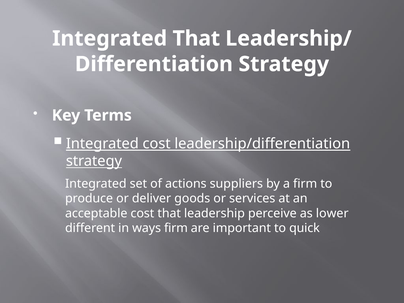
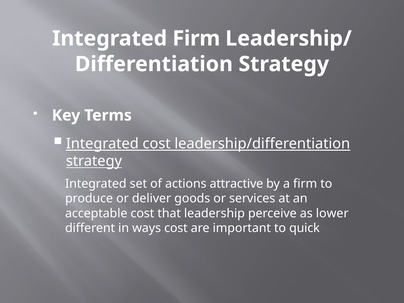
Integrated That: That -> Firm (196, 39)
suppliers: suppliers -> attractive (236, 184)
ways firm: firm -> cost (176, 228)
